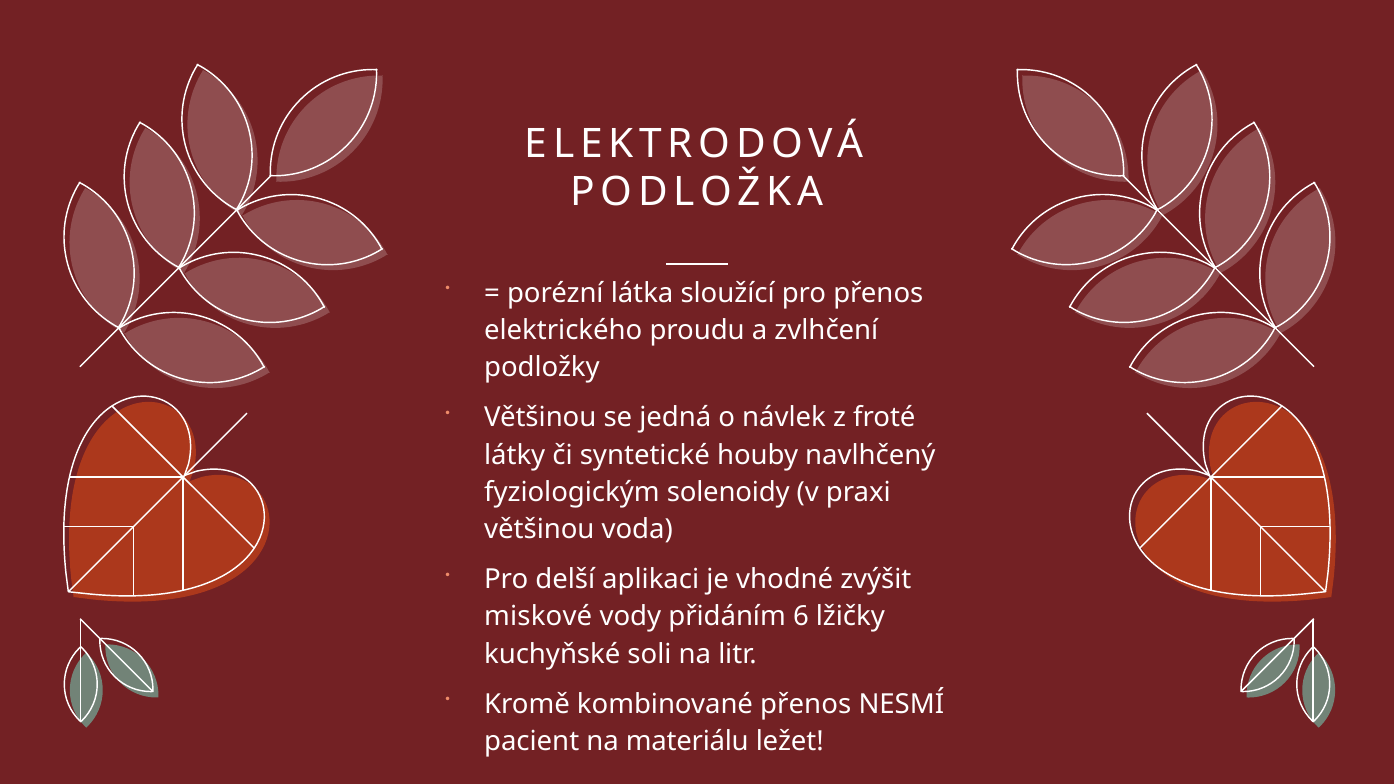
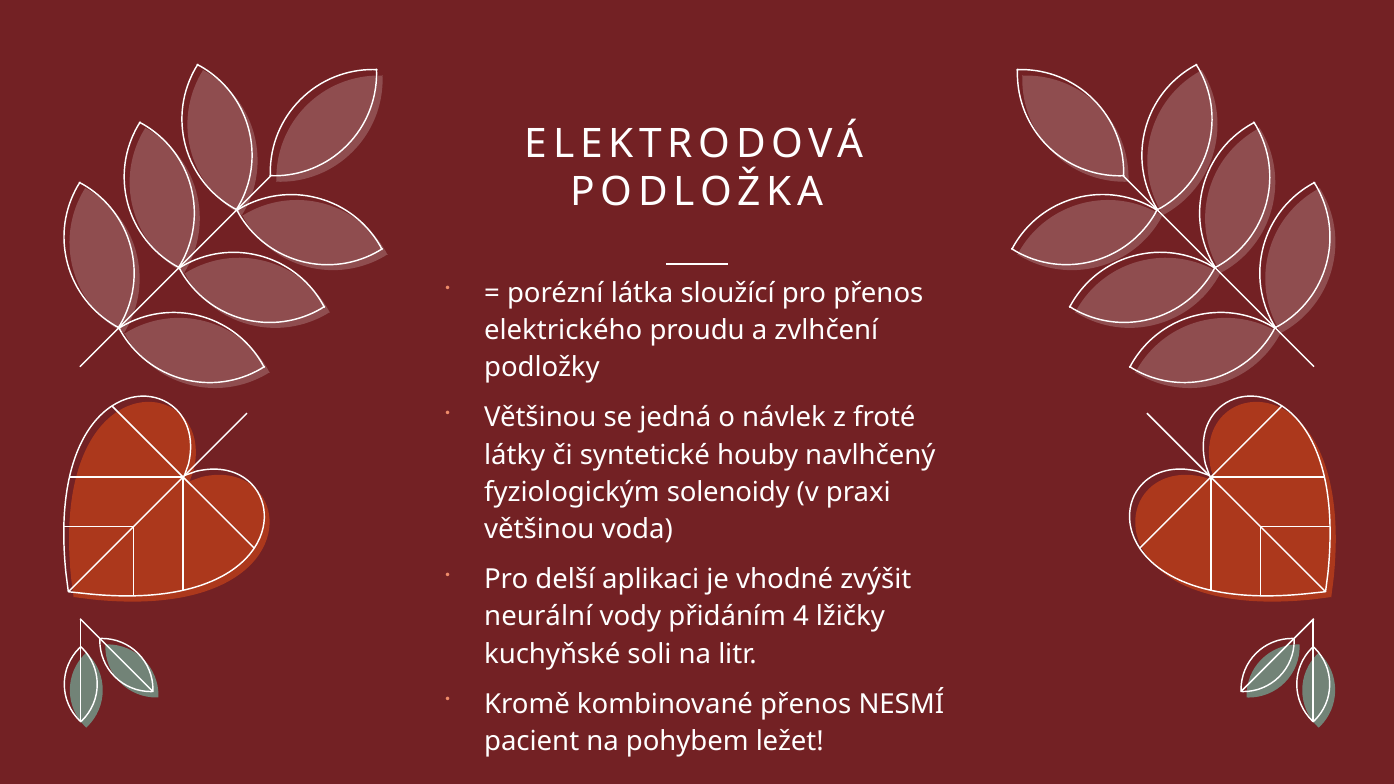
miskové: miskové -> neurální (538, 617)
6: 6 -> 4 (801, 617)
materiálu: materiálu -> pohybem (687, 742)
